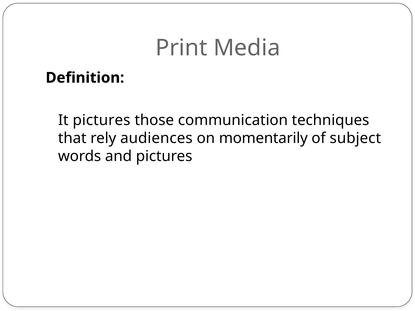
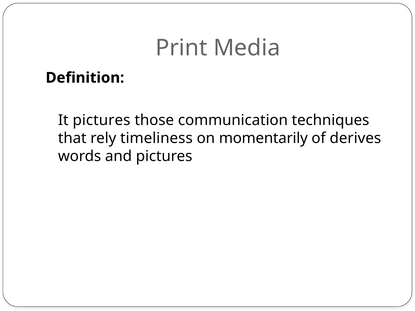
audiences: audiences -> timeliness (156, 138)
subject: subject -> derives (355, 138)
